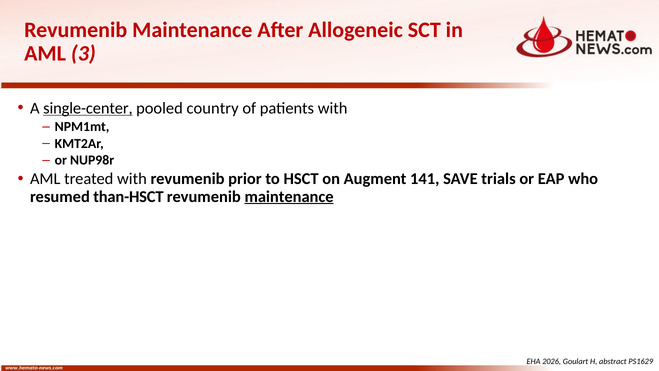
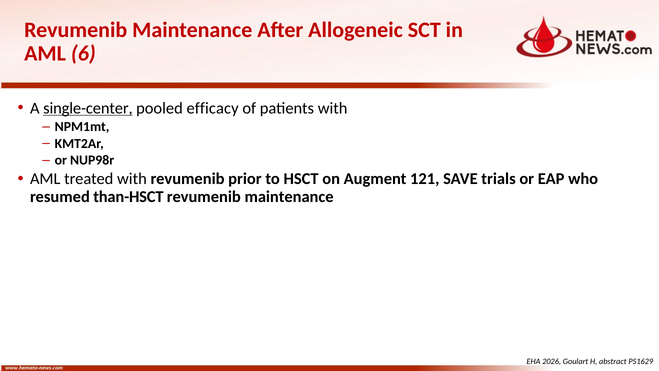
3: 3 -> 6 (83, 54)
country: country -> efficacy (213, 108)
141: 141 -> 121 (425, 179)
maintenance underline: present -> none (289, 196)
